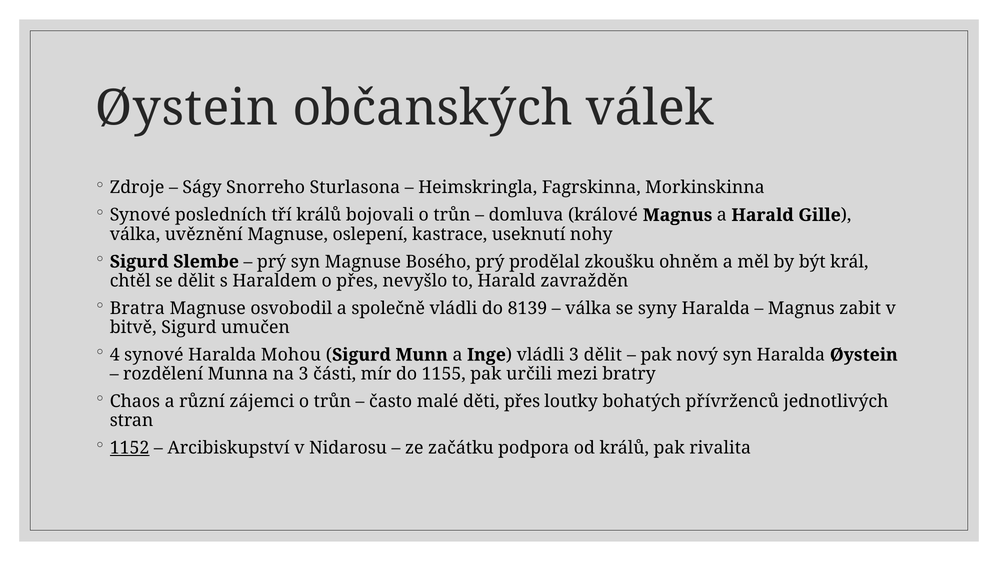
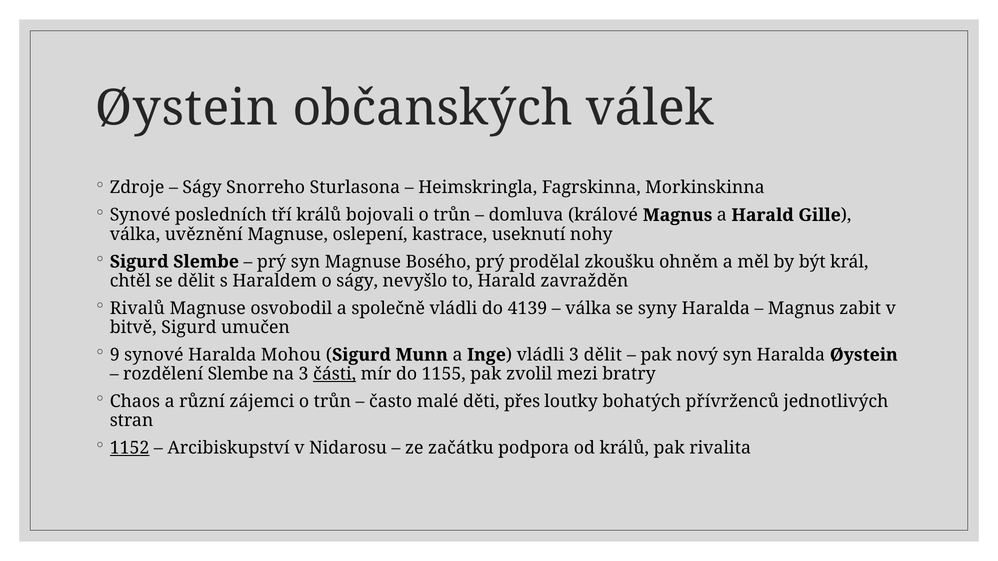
o přes: přes -> ságy (357, 281)
Bratra: Bratra -> Rivalů (137, 309)
8139: 8139 -> 4139 (527, 309)
4: 4 -> 9 (115, 355)
rozdělení Munna: Munna -> Slembe (238, 374)
části underline: none -> present (335, 374)
určili: určili -> zvolil (529, 374)
